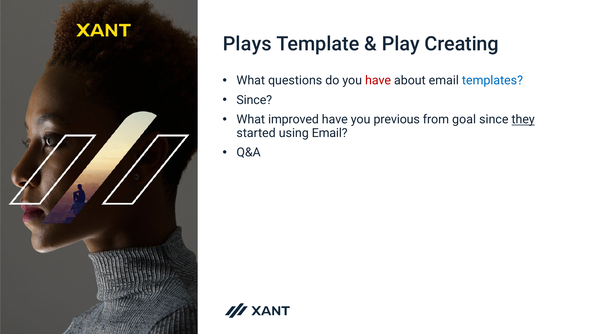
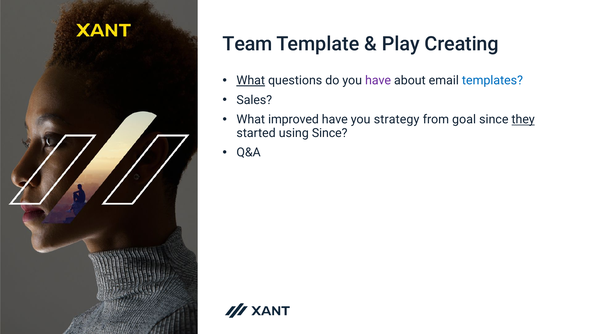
Plays: Plays -> Team (247, 44)
What underline: none -> present (251, 80)
have colour: red -> purple (378, 80)
Since: Since -> Sales (254, 100)
previous: previous -> strategy (397, 119)
using Email: Email -> Since (330, 133)
